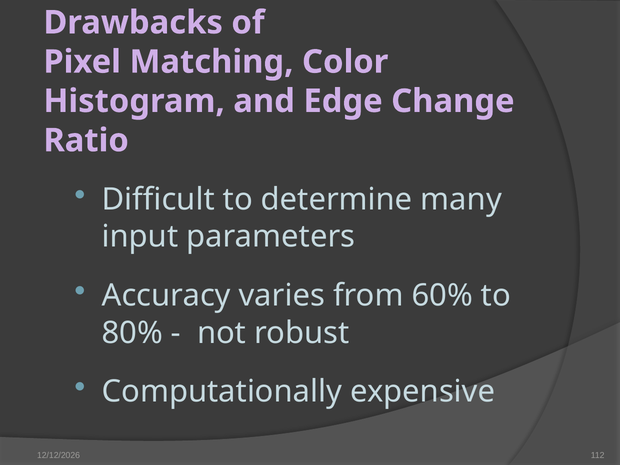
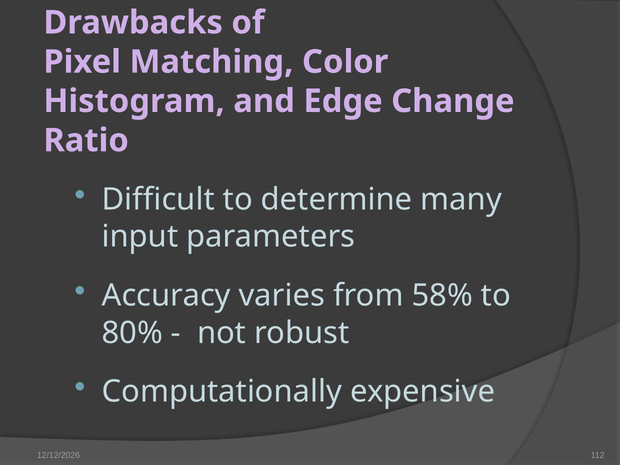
60%: 60% -> 58% (442, 296)
